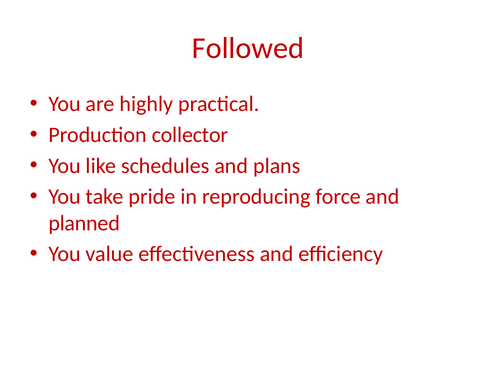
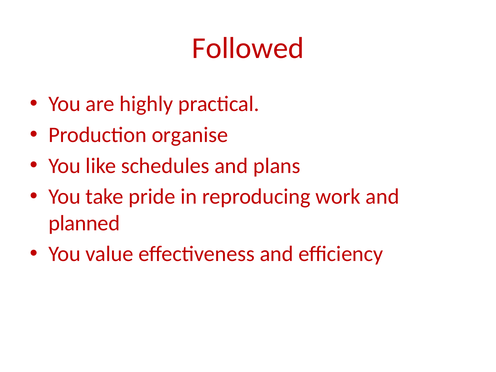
collector: collector -> organise (190, 135)
force: force -> work (338, 197)
